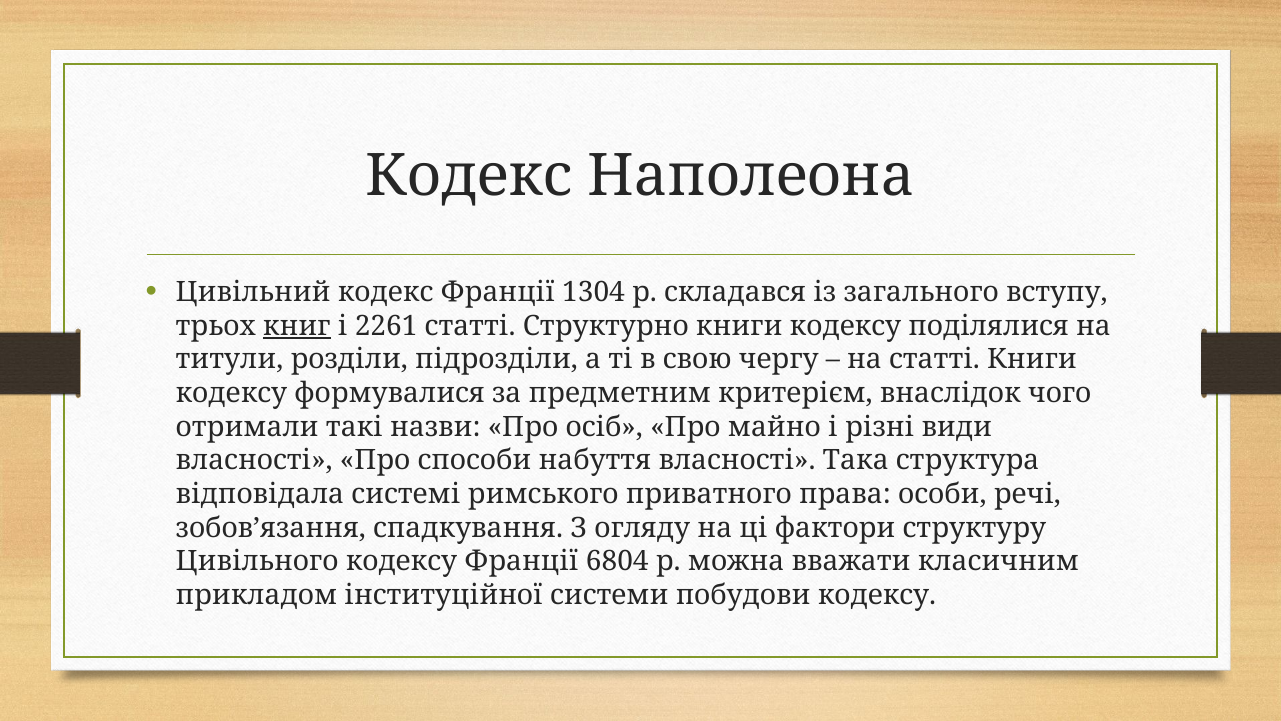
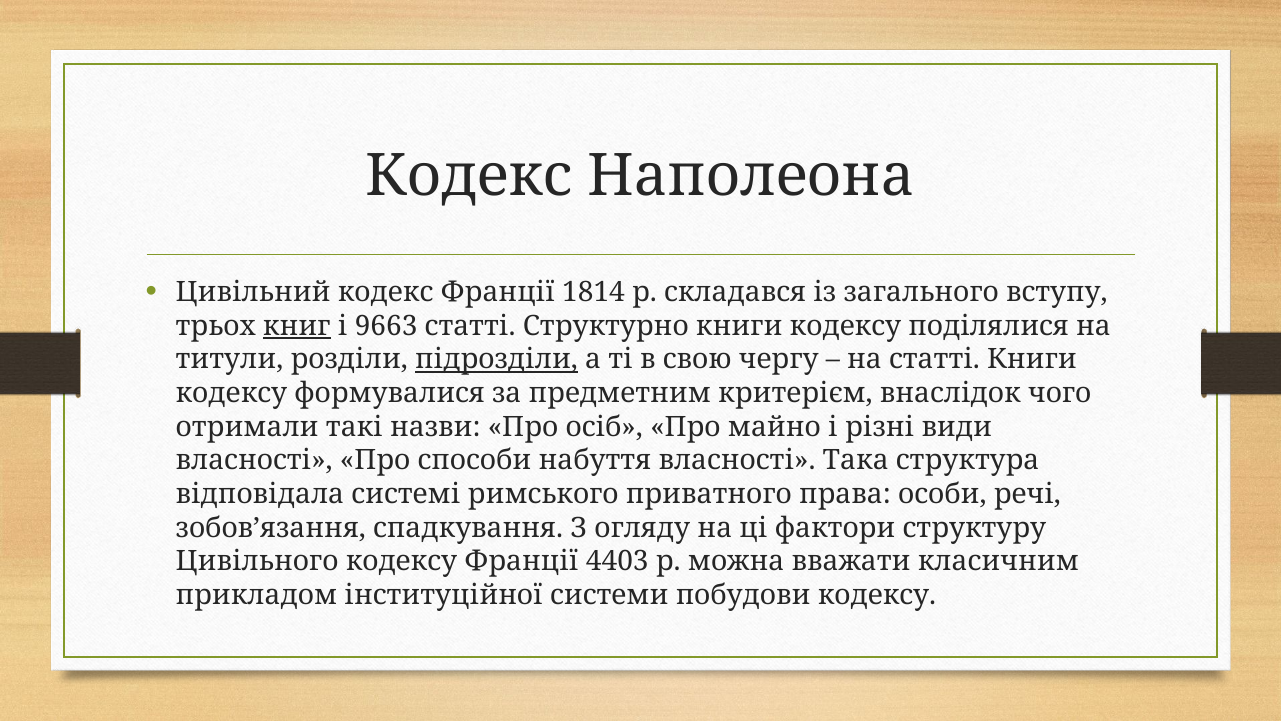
1304: 1304 -> 1814 (594, 292)
2261: 2261 -> 9663 (386, 326)
підрозділи underline: none -> present (497, 360)
6804: 6804 -> 4403 (617, 561)
